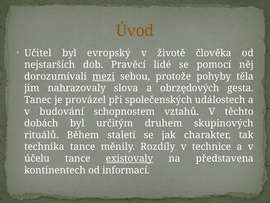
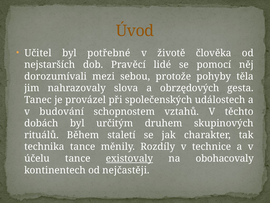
evropský: evropský -> potřebné (109, 53)
mezi underline: present -> none (104, 76)
představena: představena -> obohacovaly (225, 158)
informací: informací -> nejčastěji (126, 170)
